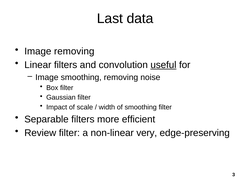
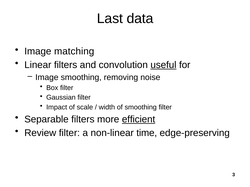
Image removing: removing -> matching (74, 52)
efficient underline: none -> present (139, 120)
very: very -> time (147, 133)
